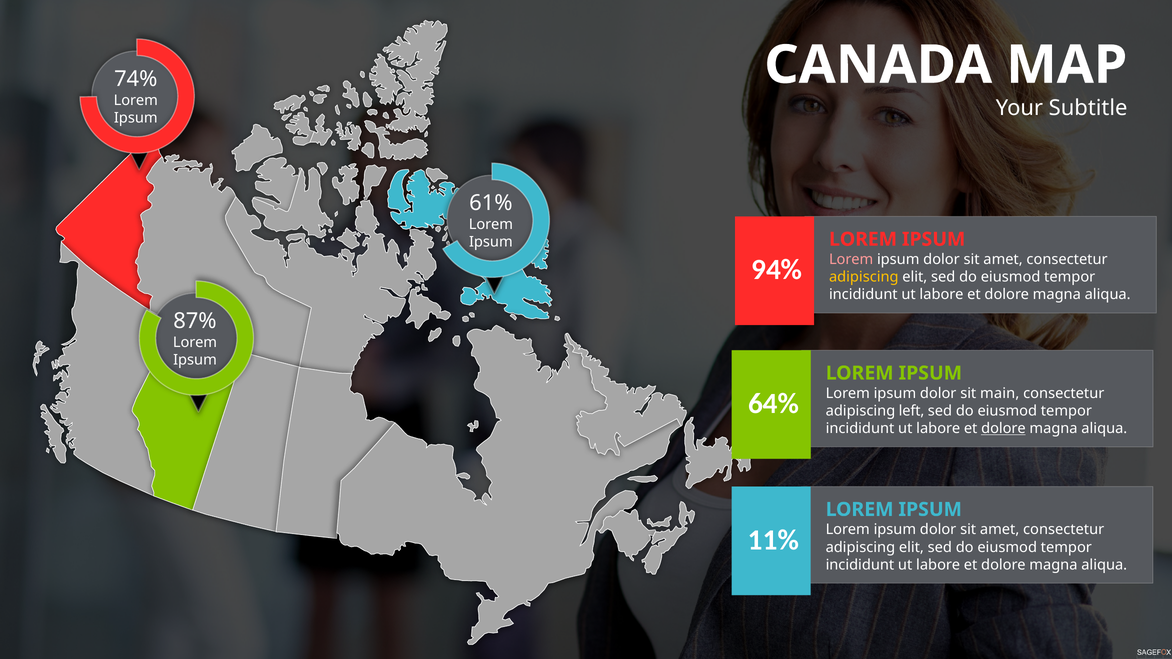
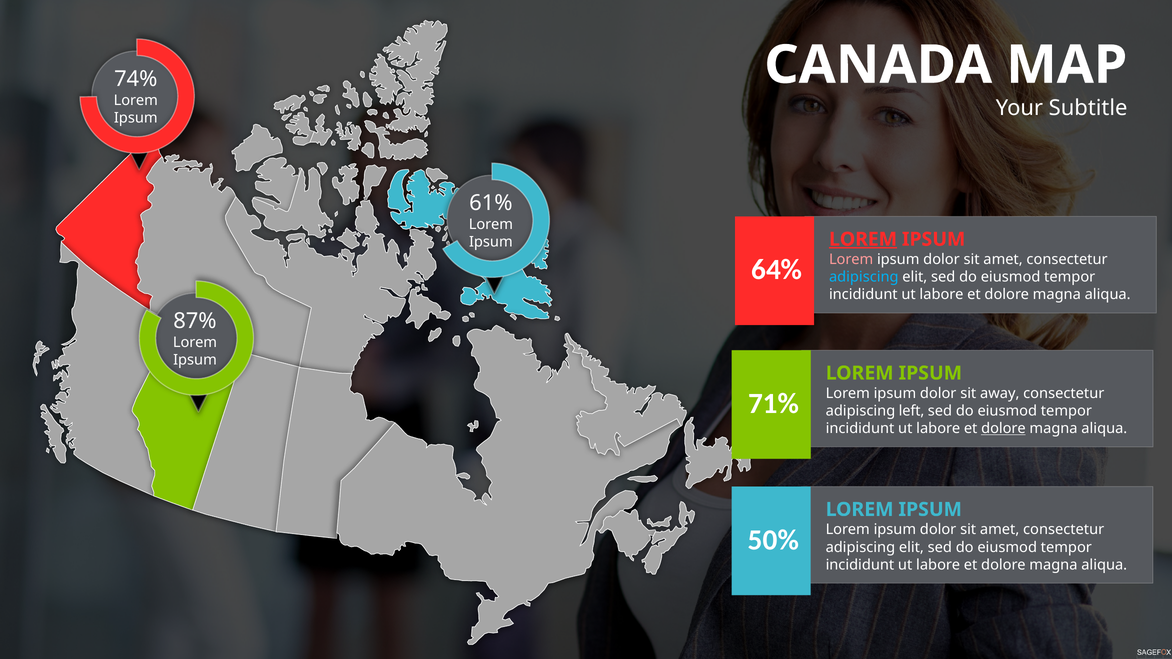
LOREM underline: none -> present (863, 239)
94%: 94% -> 64% (777, 270)
adipiscing colour: yellow -> light blue (864, 277)
main: main -> away (1000, 393)
64%: 64% -> 71% (774, 404)
11%: 11% -> 50% (773, 540)
